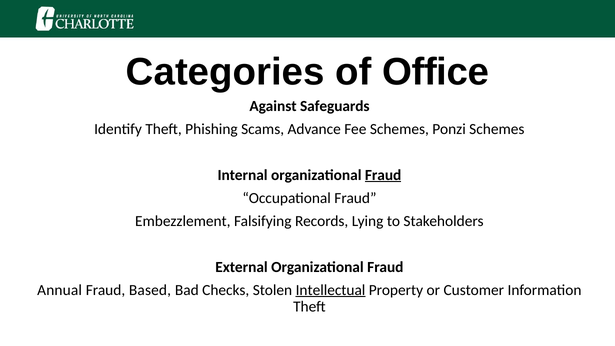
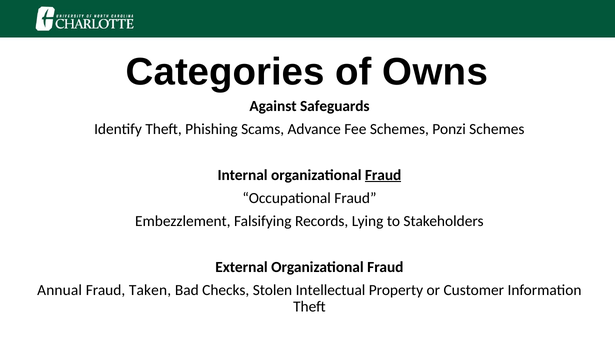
Office: Office -> Owns (435, 72)
Based: Based -> Taken (150, 290)
Intellectual underline: present -> none (331, 290)
